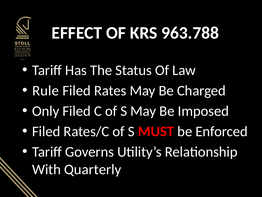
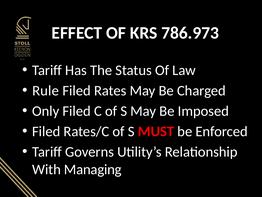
963.788: 963.788 -> 786.973 (190, 33)
Quarterly: Quarterly -> Managing (93, 169)
